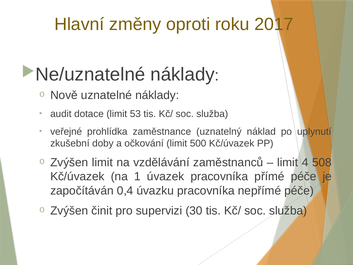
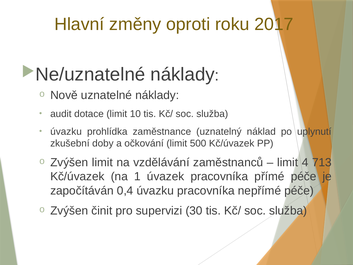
53: 53 -> 10 (135, 114)
veřejné: veřejné -> úvazku (66, 131)
508: 508 -> 713 (322, 162)
